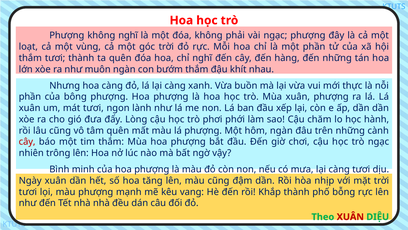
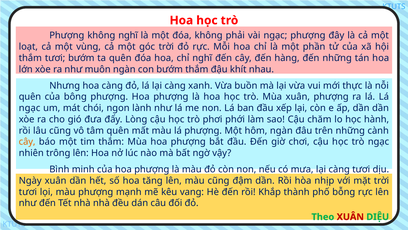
tươi thành: thành -> bướm (81, 58)
phần: phần -> quên (30, 97)
xuân: xuân -> ngạc (30, 108)
mát tươi: tươi -> chói (93, 108)
cây colour: red -> orange (27, 142)
